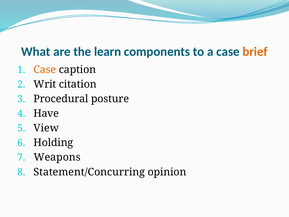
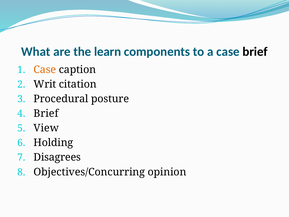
brief colour: orange -> black (255, 52)
Have: Have -> Brief (46, 113)
Weapons: Weapons -> Disagrees (57, 157)
Statement/Concurring: Statement/Concurring -> Objectives/Concurring (89, 172)
